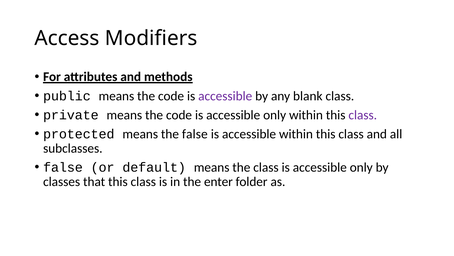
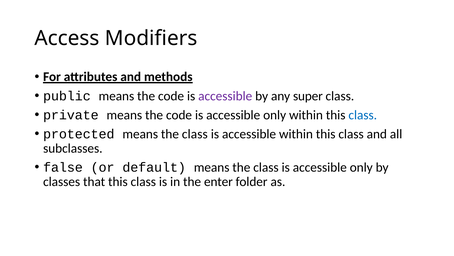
blank: blank -> super (308, 96)
class colour: purple -> blue (363, 115)
protected means the false: false -> class (195, 134)
